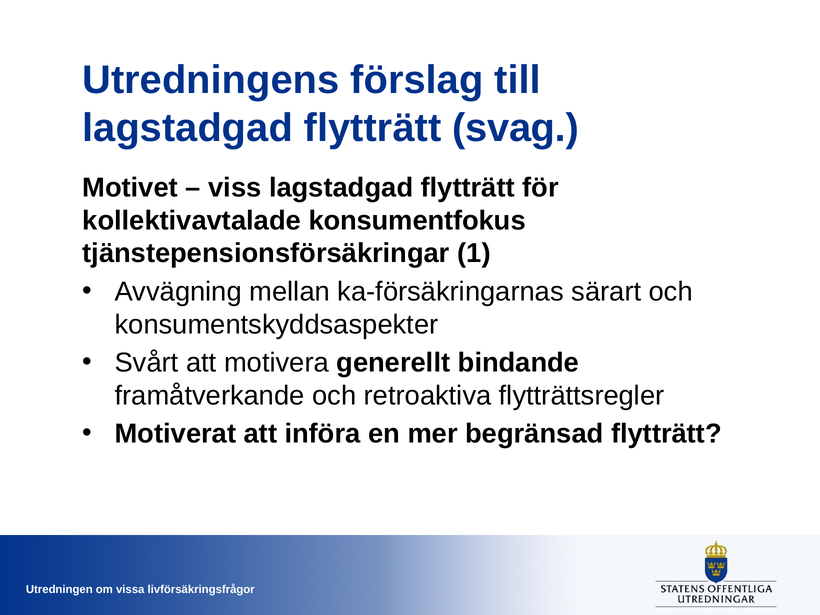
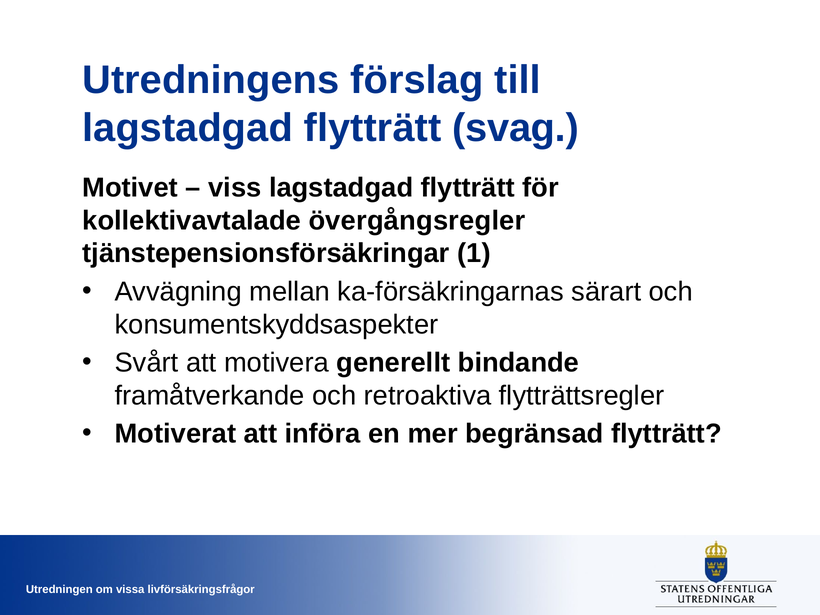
konsumentfokus: konsumentfokus -> övergångsregler (417, 221)
